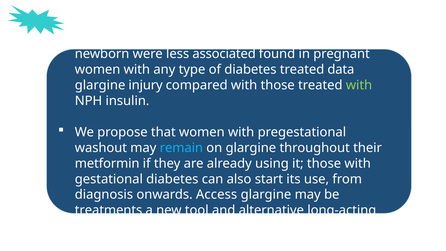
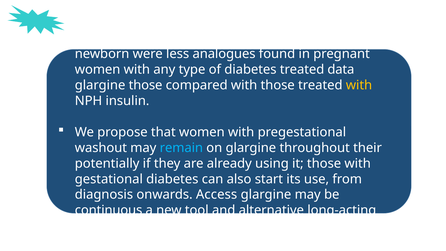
associated: associated -> analogues (224, 54)
glargine injury: injury -> those (146, 85)
with colour: light green -> yellow (359, 85)
metformin: metformin -> potentially (107, 163)
treatments: treatments -> continuous (109, 210)
